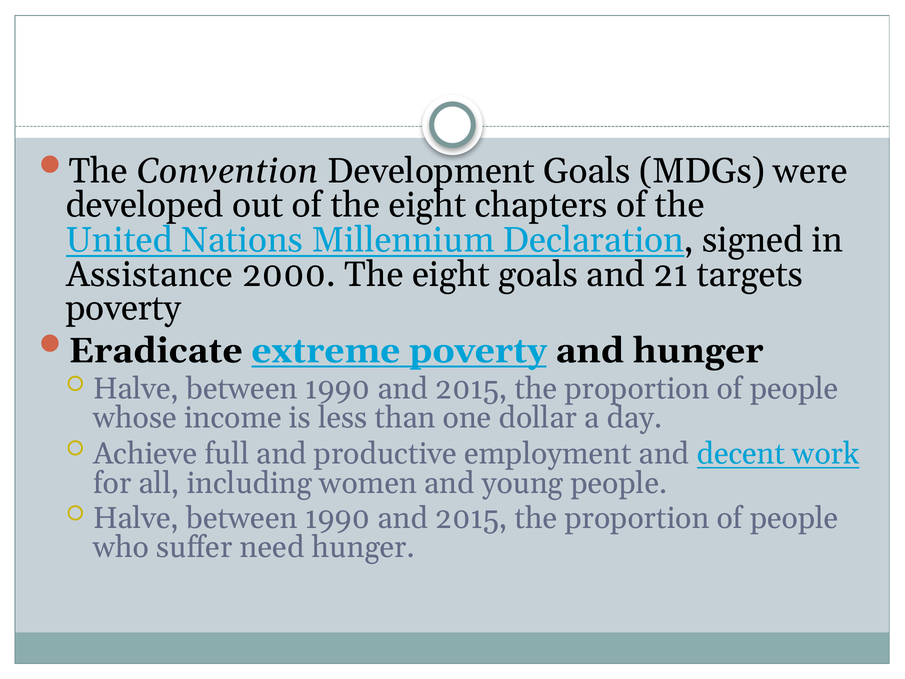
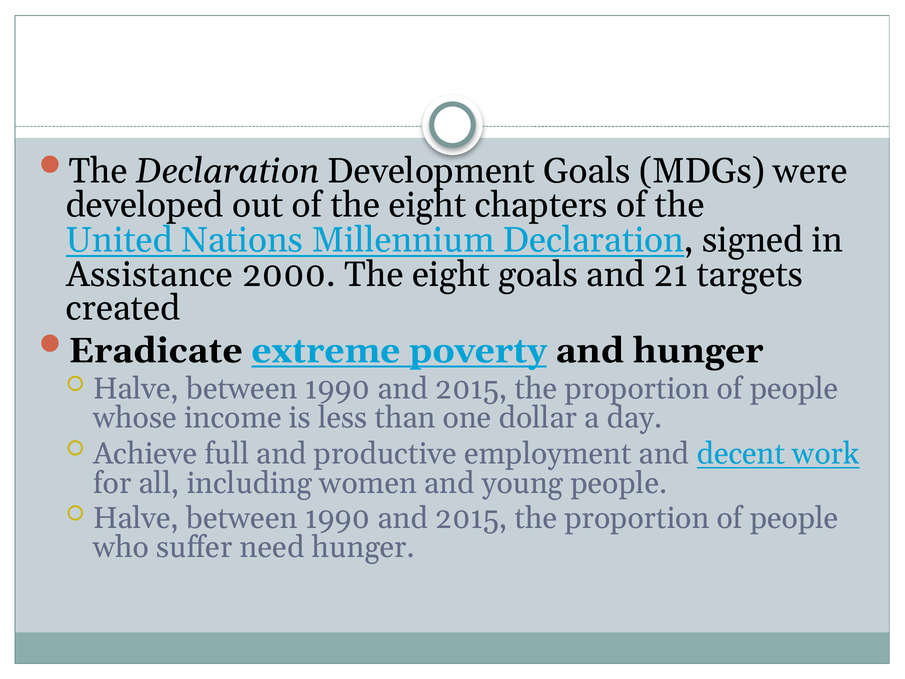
The Convention: Convention -> Declaration (228, 171)
poverty: poverty -> created (123, 308)
